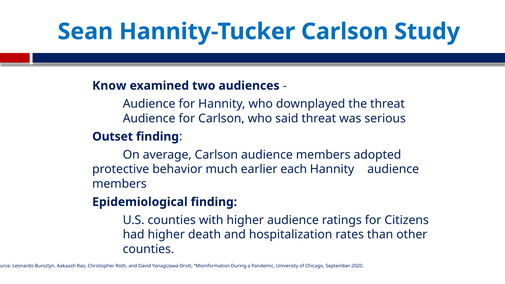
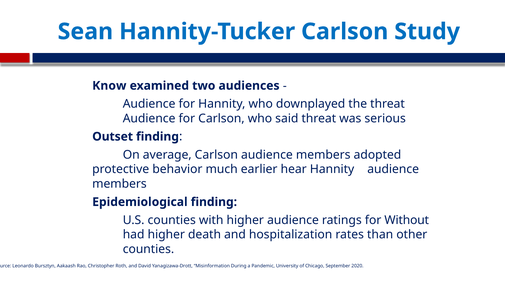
each: each -> hear (294, 169)
Citizens: Citizens -> Without (407, 220)
